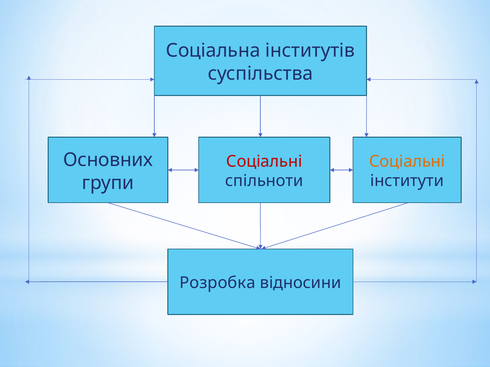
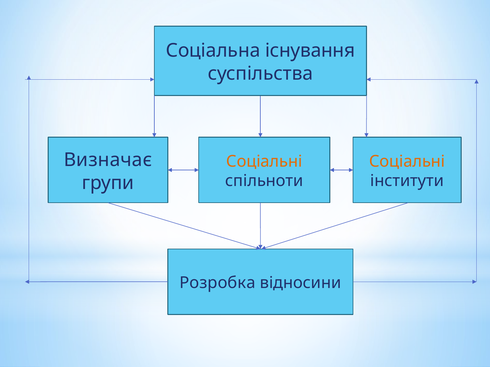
інститутів: інститутів -> існування (310, 51)
Основних: Основних -> Визначає (108, 160)
Соціальні colour: red -> orange (264, 162)
